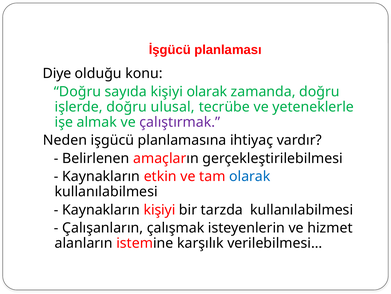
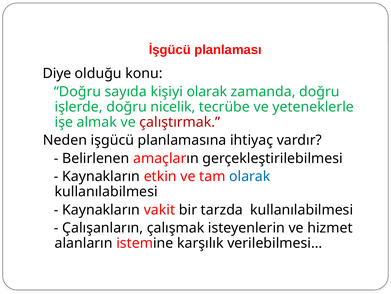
ulusal: ulusal -> nicelik (173, 107)
çalıştırmak colour: purple -> red (180, 122)
Kaynakların kişiyi: kişiyi -> vakit (160, 209)
